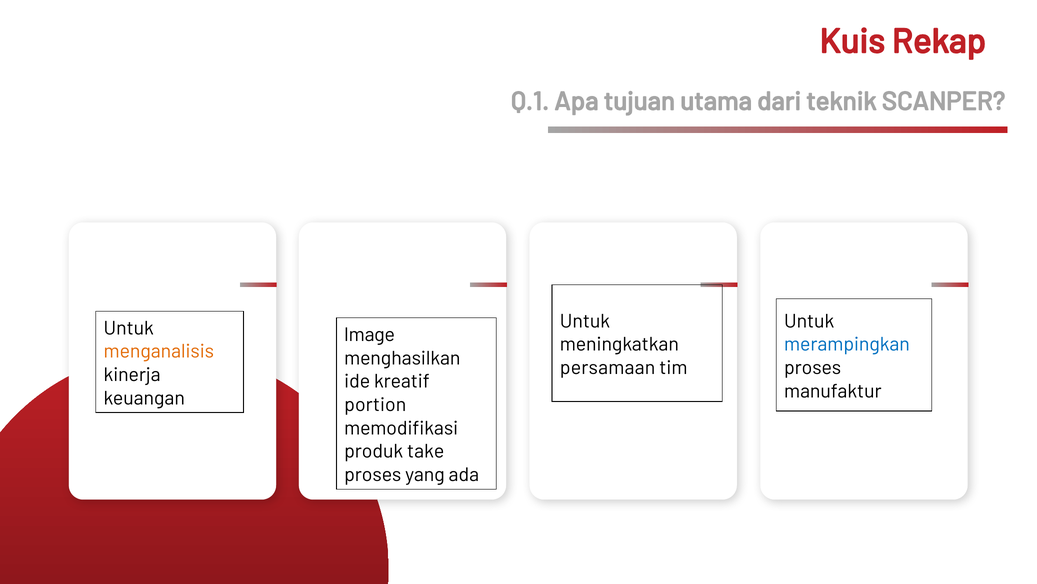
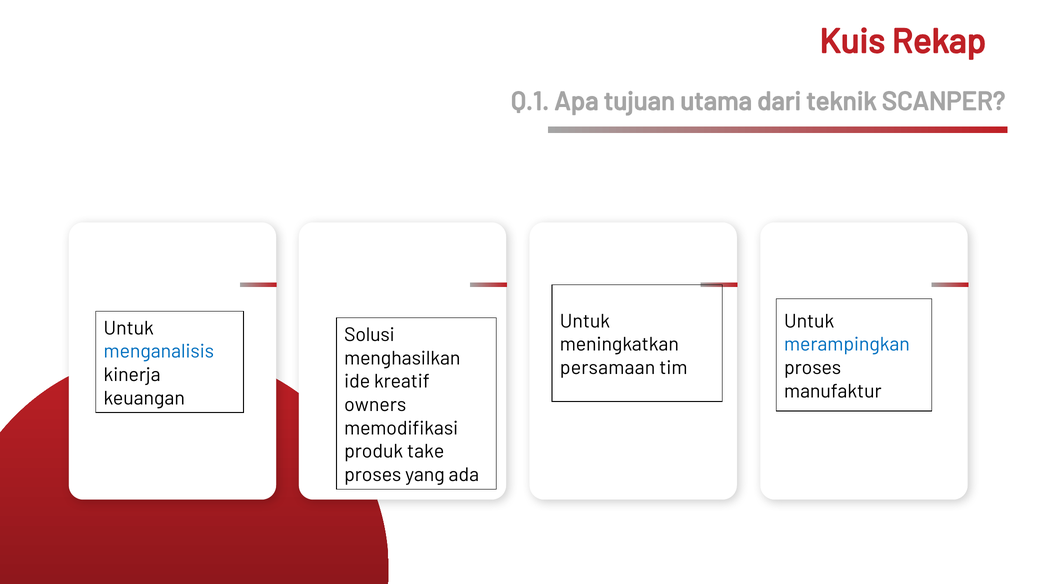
Image: Image -> Solusi (369, 334)
menganalisis colour: orange -> blue (159, 351)
portion: portion -> owners (375, 404)
